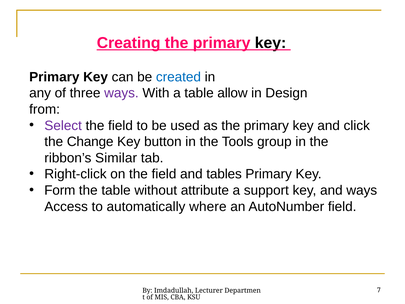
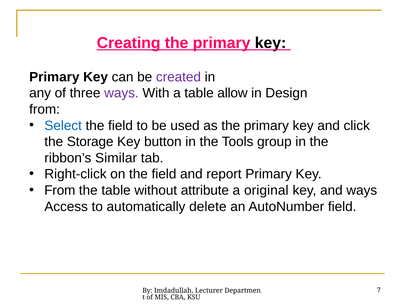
created colour: blue -> purple (178, 77)
Select colour: purple -> blue (63, 125)
Change: Change -> Storage (90, 142)
tables: tables -> report (224, 174)
Form: Form -> From (60, 190)
support: support -> original (266, 190)
where: where -> delete (208, 206)
